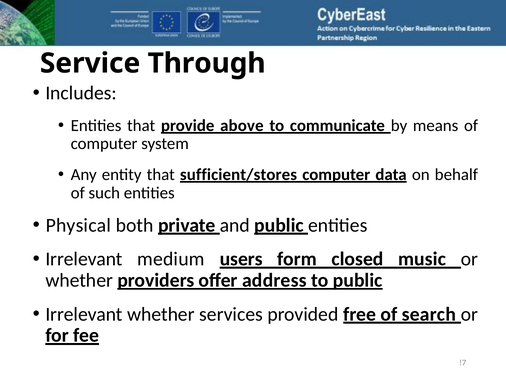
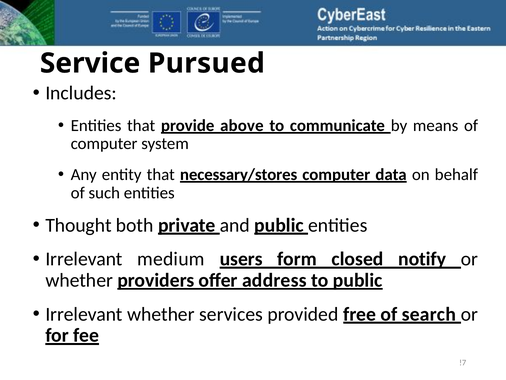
Through: Through -> Pursued (206, 63)
sufficient/stores: sufficient/stores -> necessary/stores (239, 174)
Physical: Physical -> Thought (79, 225)
music: music -> notify (422, 259)
